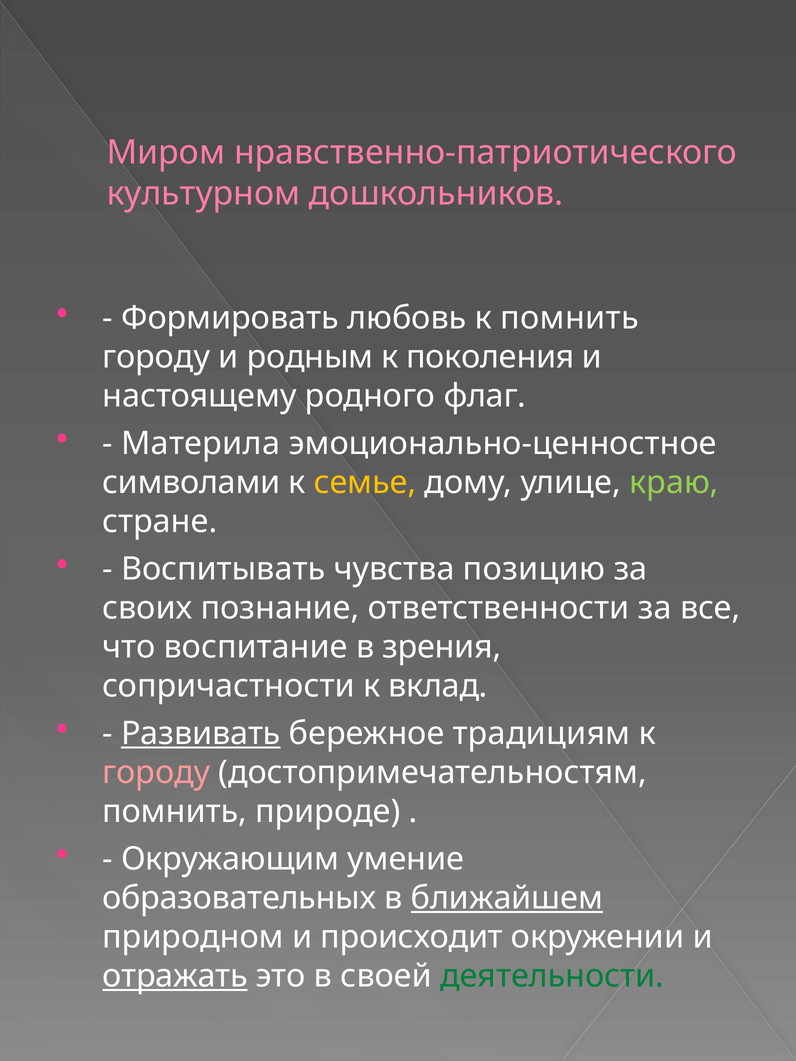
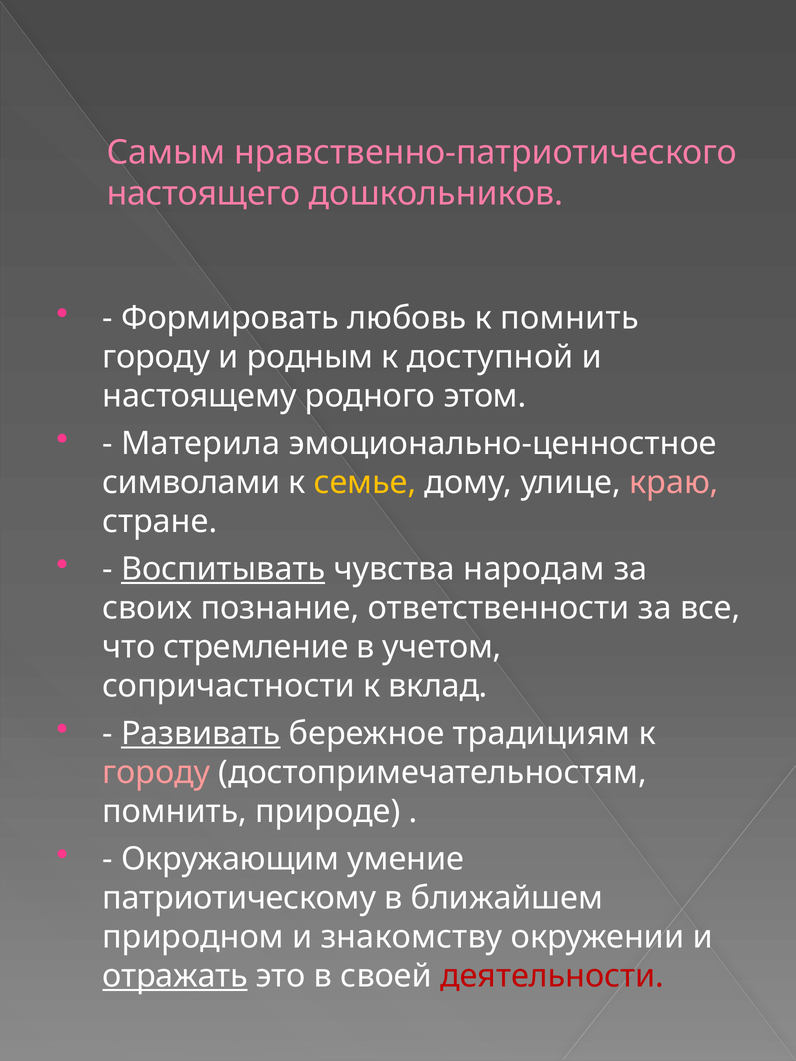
Миром: Миром -> Самым (166, 153)
культурном: культурном -> настоящего (203, 193)
поколения: поколения -> доступной (490, 357)
флаг: флаг -> этом (485, 396)
краю colour: light green -> pink (674, 483)
Воспитывать underline: none -> present (223, 569)
позицию: позицию -> народам (534, 569)
воспитание: воспитание -> стремление (256, 647)
зрения: зрения -> учетом (442, 647)
образовательных: образовательных -> патриотическому (239, 898)
ближайшем underline: present -> none (507, 898)
происходит: происходит -> знакомству (411, 937)
деятельности colour: green -> red (552, 976)
